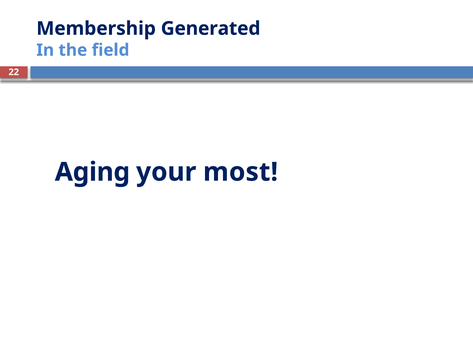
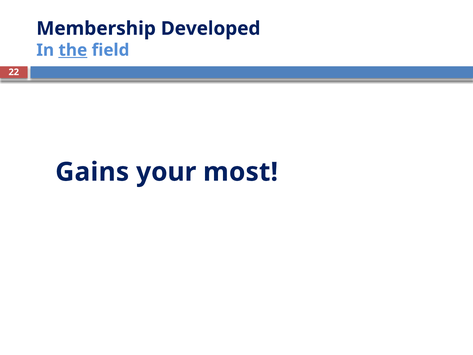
Generated: Generated -> Developed (211, 28)
the underline: none -> present (73, 50)
Aging: Aging -> Gains (92, 172)
